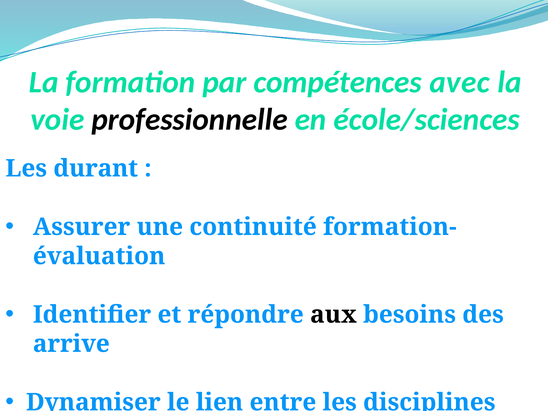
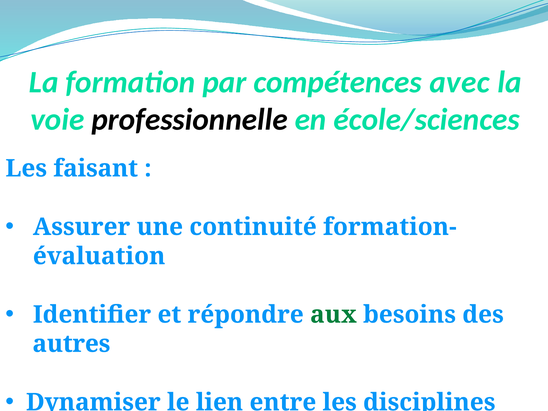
durant: durant -> faisant (96, 168)
aux colour: black -> green (333, 315)
arrive: arrive -> autres (71, 344)
